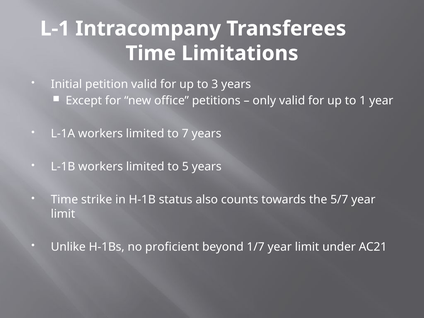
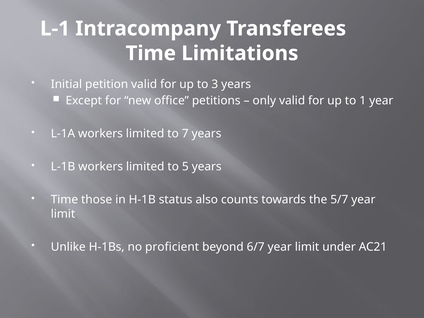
strike: strike -> those (97, 200)
1/7: 1/7 -> 6/7 (256, 247)
